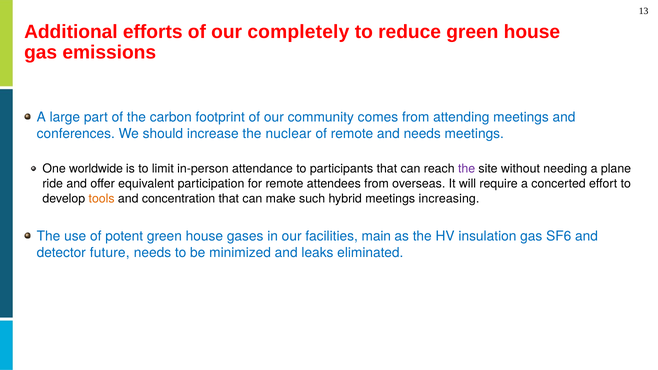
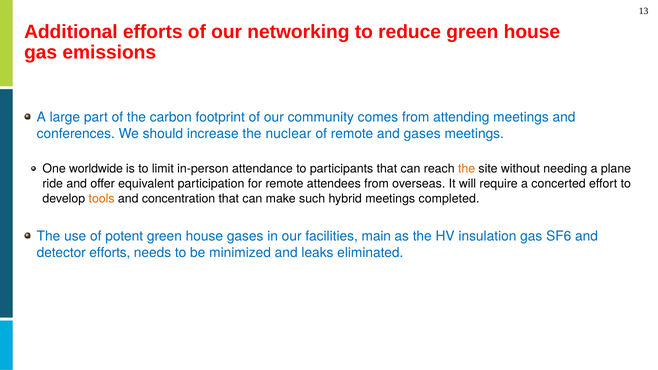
completely: completely -> networking (298, 32)
and needs: needs -> gases (422, 134)
the colour: purple -> orange (467, 169)
increasing: increasing -> completed (449, 199)
detector future: future -> efforts (110, 253)
